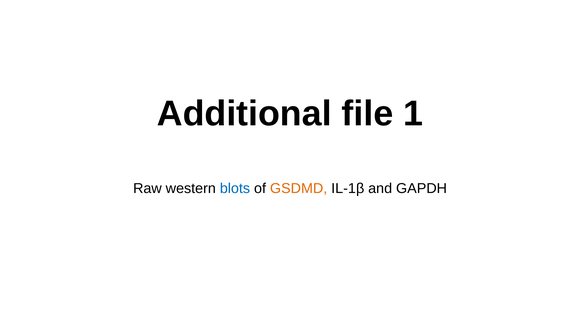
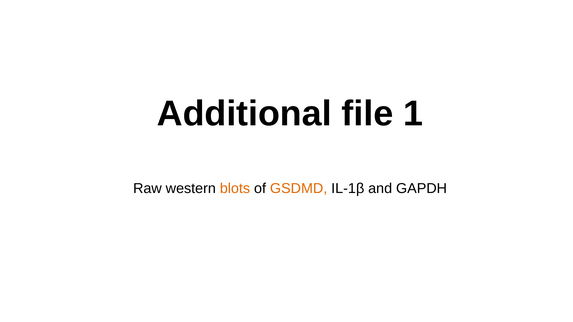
blots colour: blue -> orange (235, 189)
